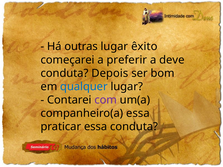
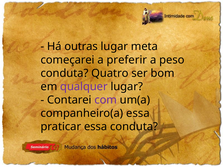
êxito: êxito -> meta (144, 47)
deve: deve -> peso (172, 60)
Depois: Depois -> Quatro (110, 73)
qualquer colour: blue -> purple (84, 87)
